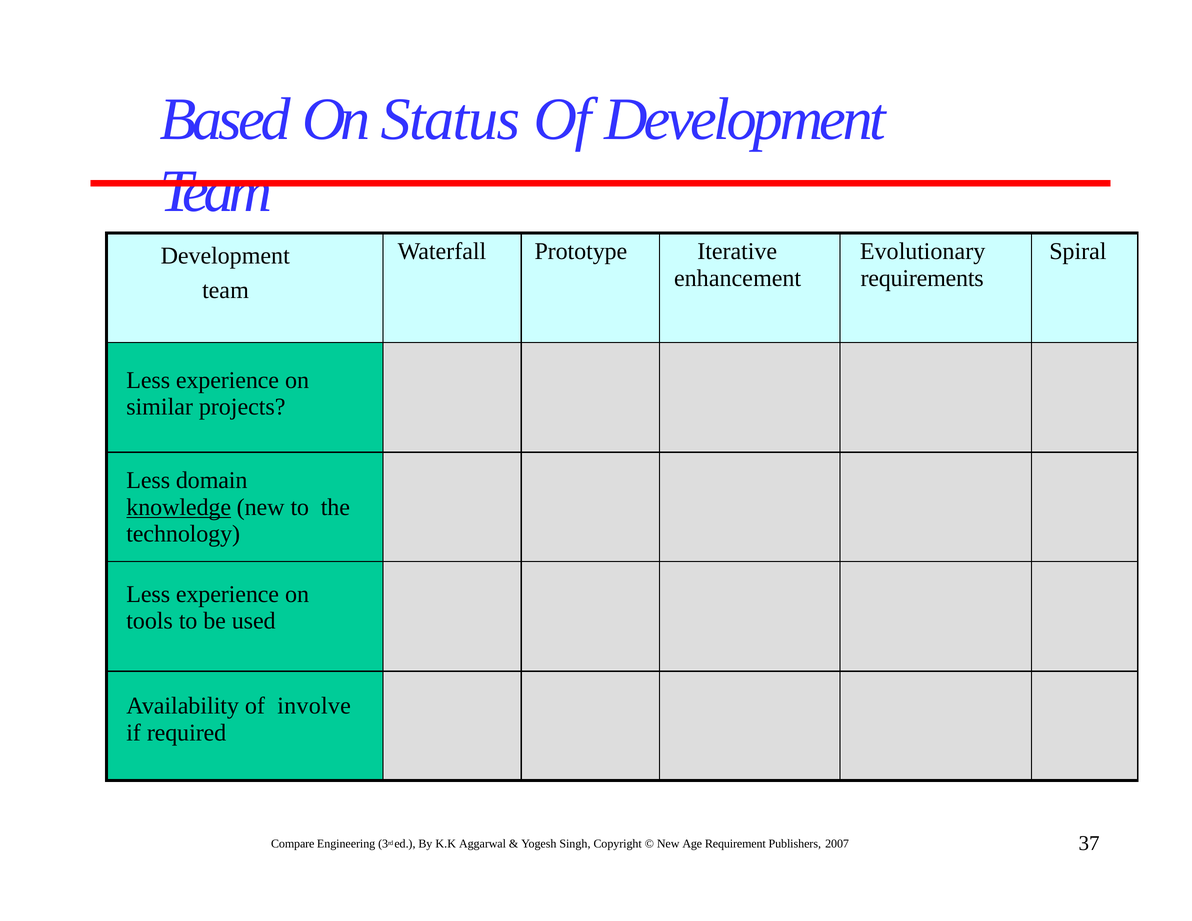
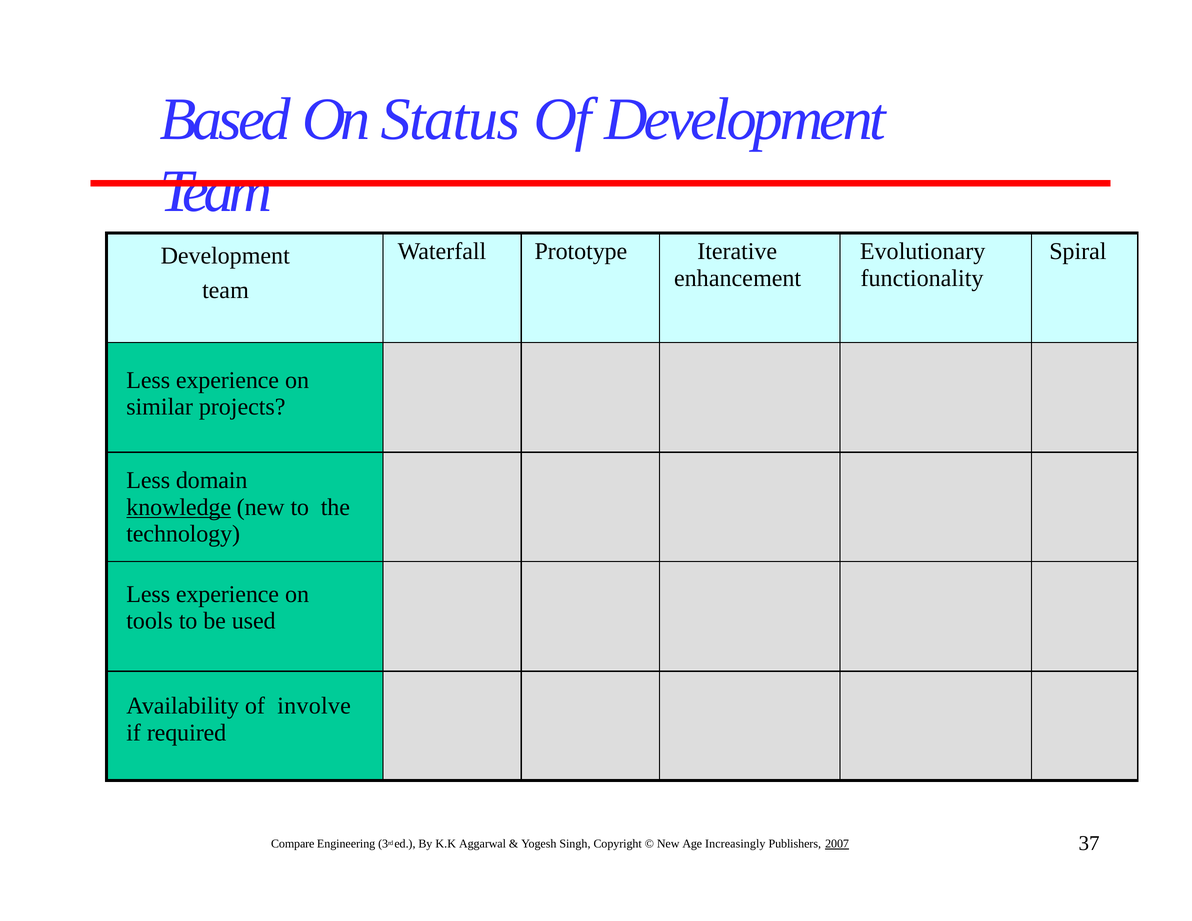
requirements: requirements -> functionality (922, 278)
Requirement: Requirement -> Increasingly (735, 844)
2007 underline: none -> present (837, 844)
